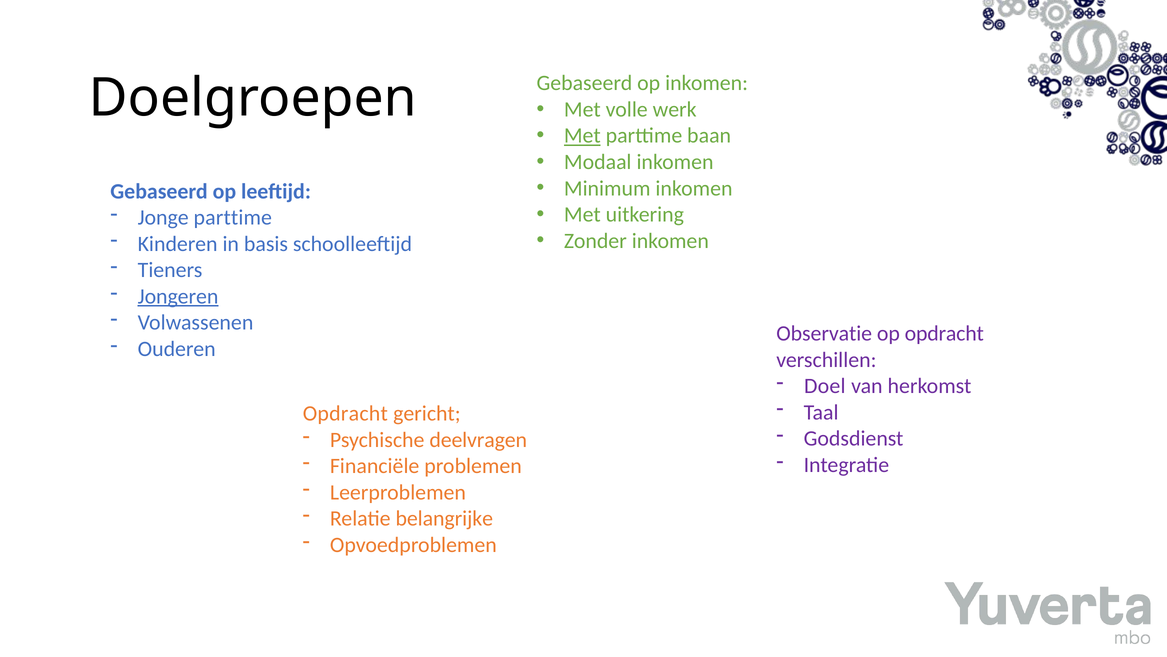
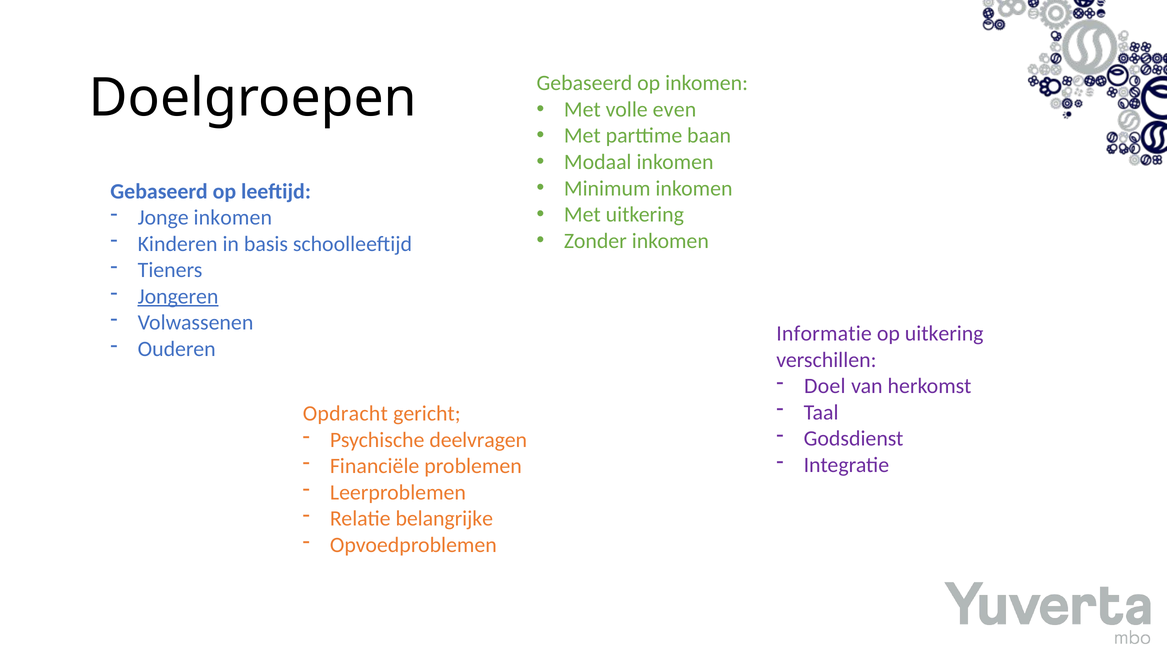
werk: werk -> even (675, 109)
Met underline: present -> none (582, 136)
Jonge parttime: parttime -> inkomen (233, 217)
Observatie: Observatie -> Informatie (824, 333)
op opdracht: opdracht -> uitkering (944, 333)
